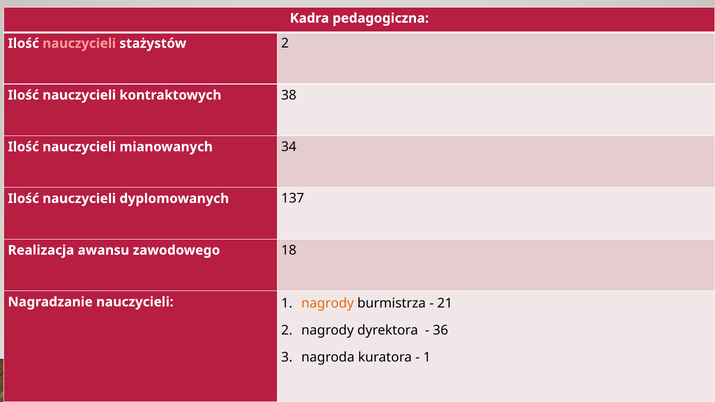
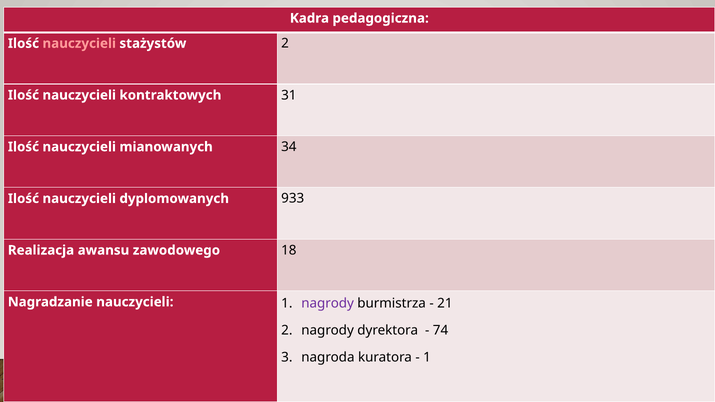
38: 38 -> 31 (289, 95)
137: 137 -> 933 (293, 199)
nagrody colour: orange -> purple (328, 304)
36: 36 -> 74 (441, 330)
